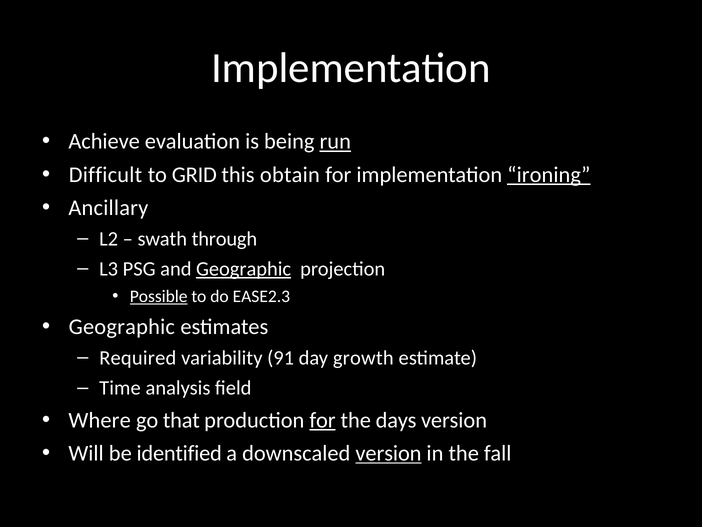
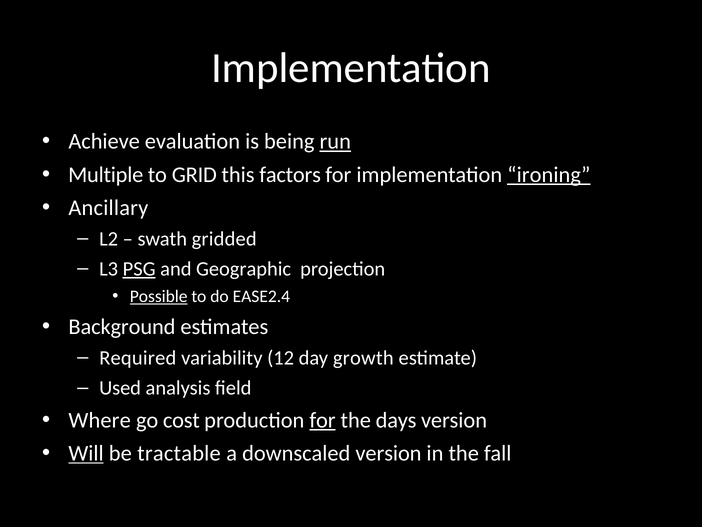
Difficult: Difficult -> Multiple (106, 175)
obtain: obtain -> factors (290, 175)
through: through -> gridded (224, 239)
PSG underline: none -> present (139, 269)
Geographic underline: present -> none (244, 269)
EASE2.3: EASE2.3 -> EASE2.4 (261, 296)
Geographic: Geographic -> Background (122, 327)
91: 91 -> 12 (281, 358)
Time: Time -> Used (120, 388)
that: that -> cost (181, 420)
Will underline: none -> present (86, 453)
identified: identified -> tractable (179, 453)
version underline: present -> none (388, 453)
